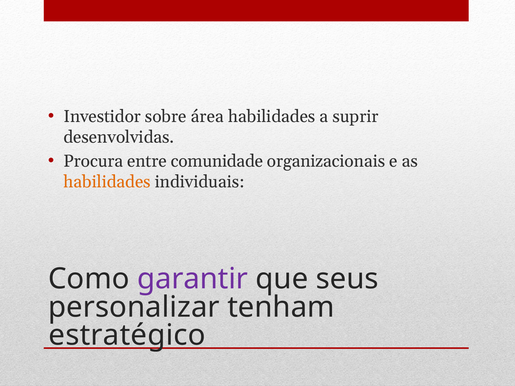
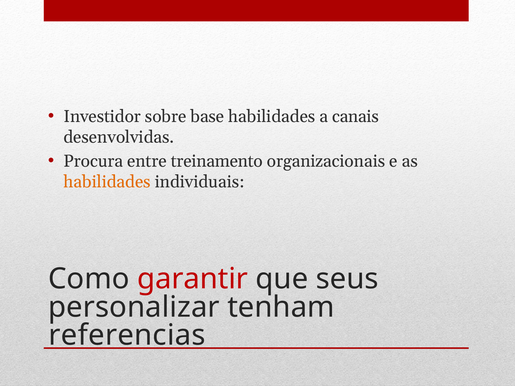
área: área -> base (207, 117)
suprir: suprir -> canais (355, 117)
comunidade: comunidade -> treinamento (217, 161)
garantir colour: purple -> red (193, 279)
estratégico: estratégico -> referencias (127, 335)
